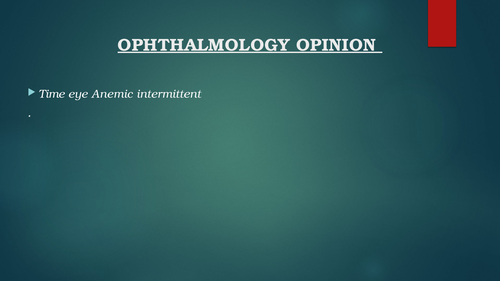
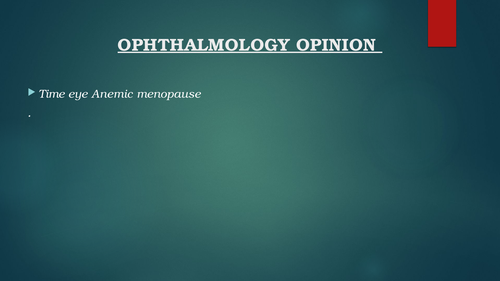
intermittent: intermittent -> menopause (169, 94)
